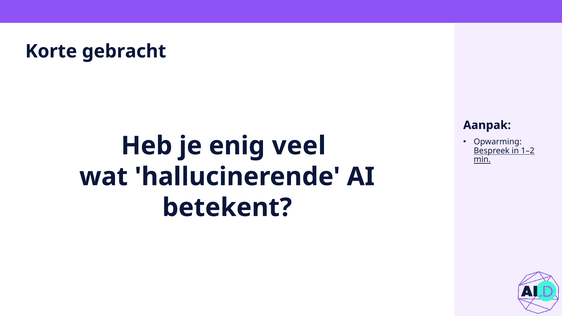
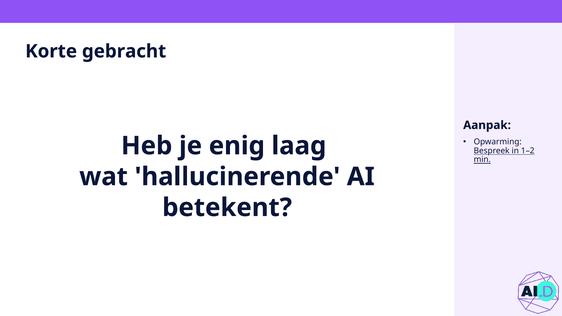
veel: veel -> laag (299, 146)
